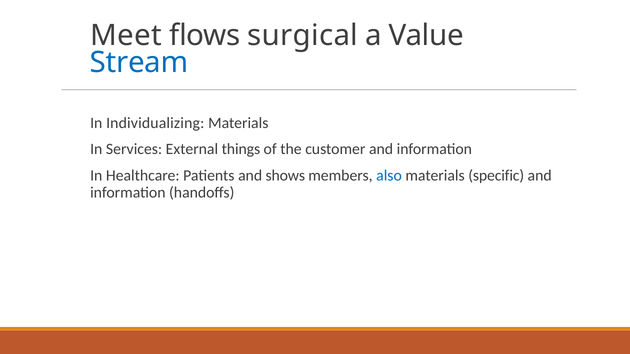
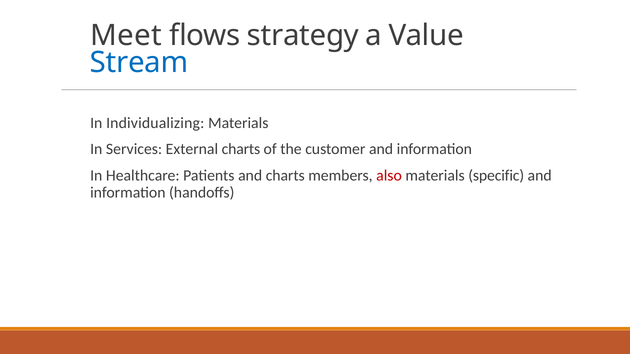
surgical: surgical -> strategy (303, 36)
External things: things -> charts (241, 149)
and shows: shows -> charts (285, 176)
also colour: blue -> red (389, 176)
